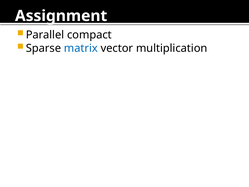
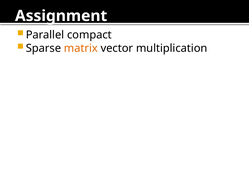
matrix colour: blue -> orange (81, 48)
